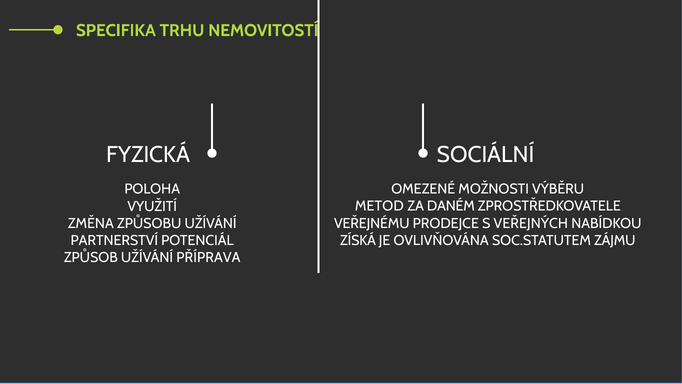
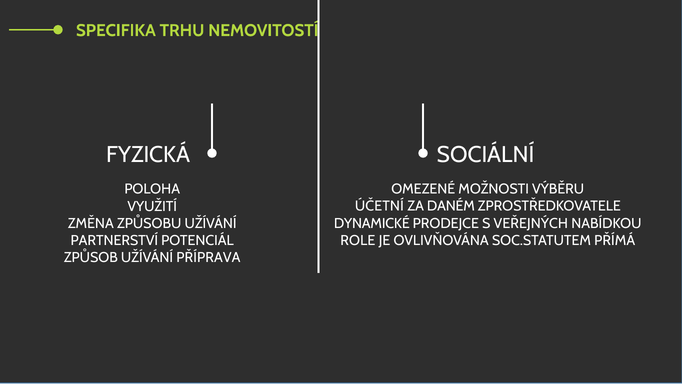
METOD: METOD -> ÚČETNÍ (379, 206)
VEŘEJNÉMU: VEŘEJNÉMU -> DYNAMICKÉ (372, 223)
ZÍSKÁ: ZÍSKÁ -> ROLE (358, 240)
ZÁJMU: ZÁJMU -> PŘÍMÁ (615, 240)
